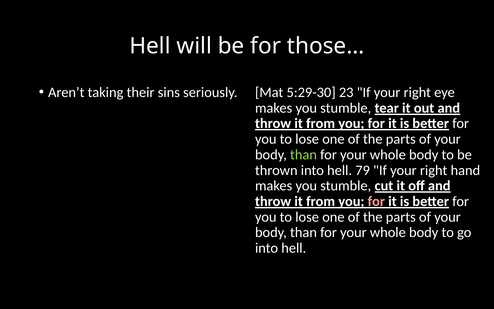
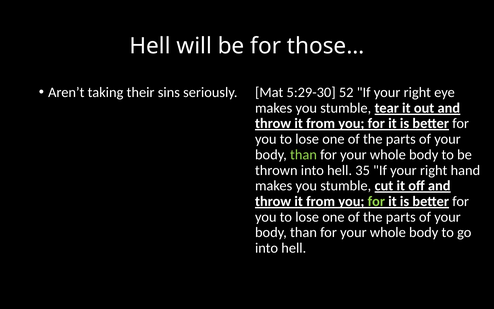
23: 23 -> 52 (346, 92)
79: 79 -> 35 (363, 170)
for colour: pink -> light green (376, 201)
